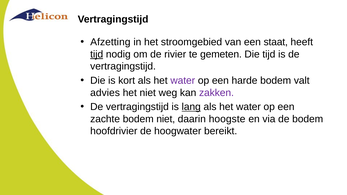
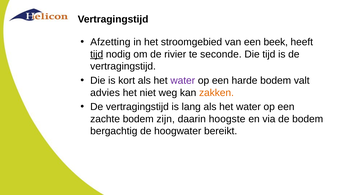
staat: staat -> beek (276, 42)
gemeten: gemeten -> seconde (221, 54)
zakken colour: purple -> orange (216, 93)
lang underline: present -> none (191, 107)
bodem niet: niet -> zijn (166, 119)
hoofdrivier: hoofdrivier -> bergachtig (114, 131)
